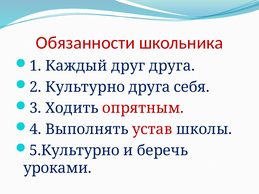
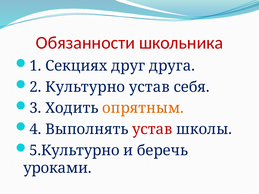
Каждый: Каждый -> Секциях (76, 66)
Культурно друга: друга -> устав (149, 87)
опрятным colour: red -> orange (143, 108)
